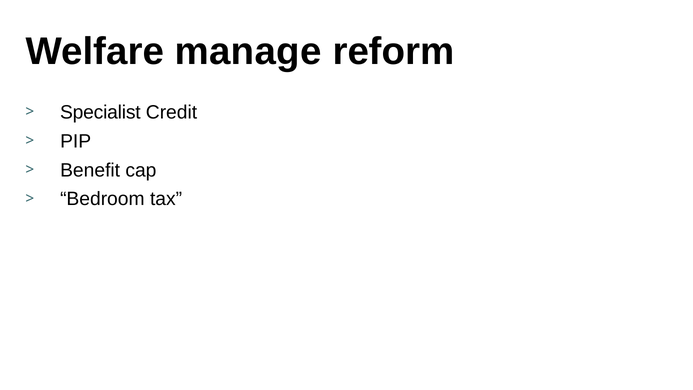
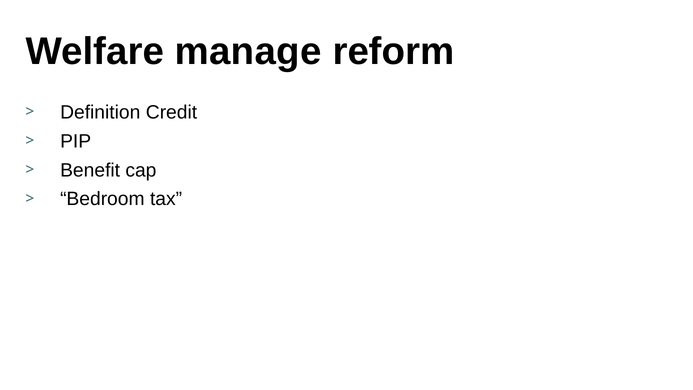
Specialist: Specialist -> Definition (100, 112)
